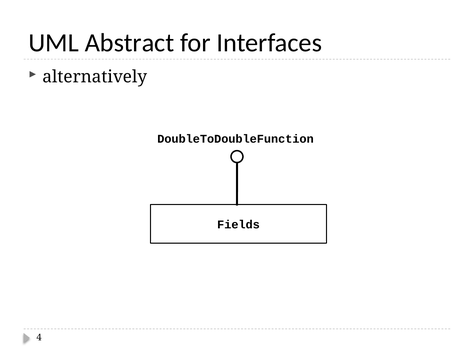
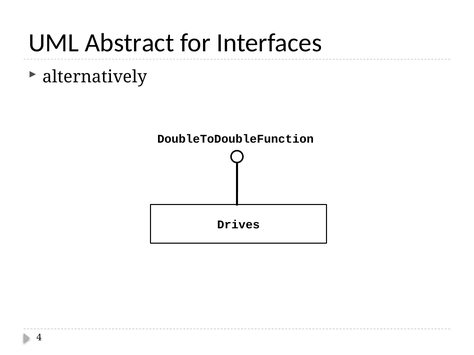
Fields: Fields -> Drives (238, 225)
